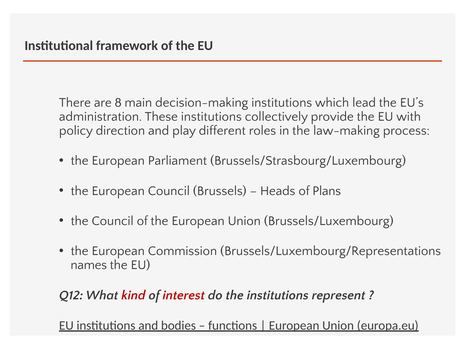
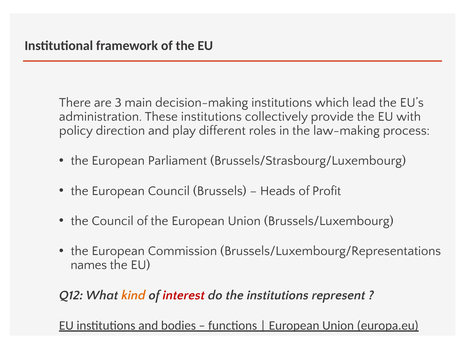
8: 8 -> 3 (118, 102)
Plans: Plans -> Profit (327, 191)
kind colour: red -> orange (133, 295)
